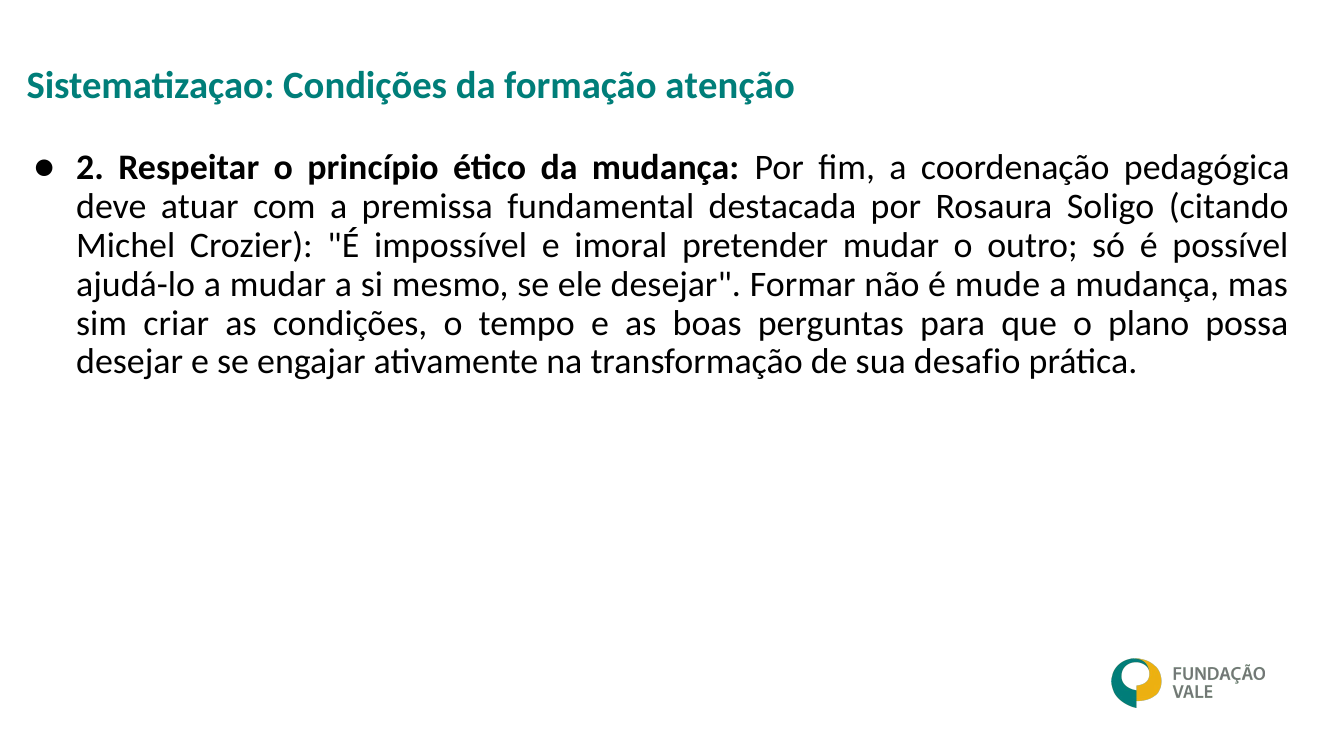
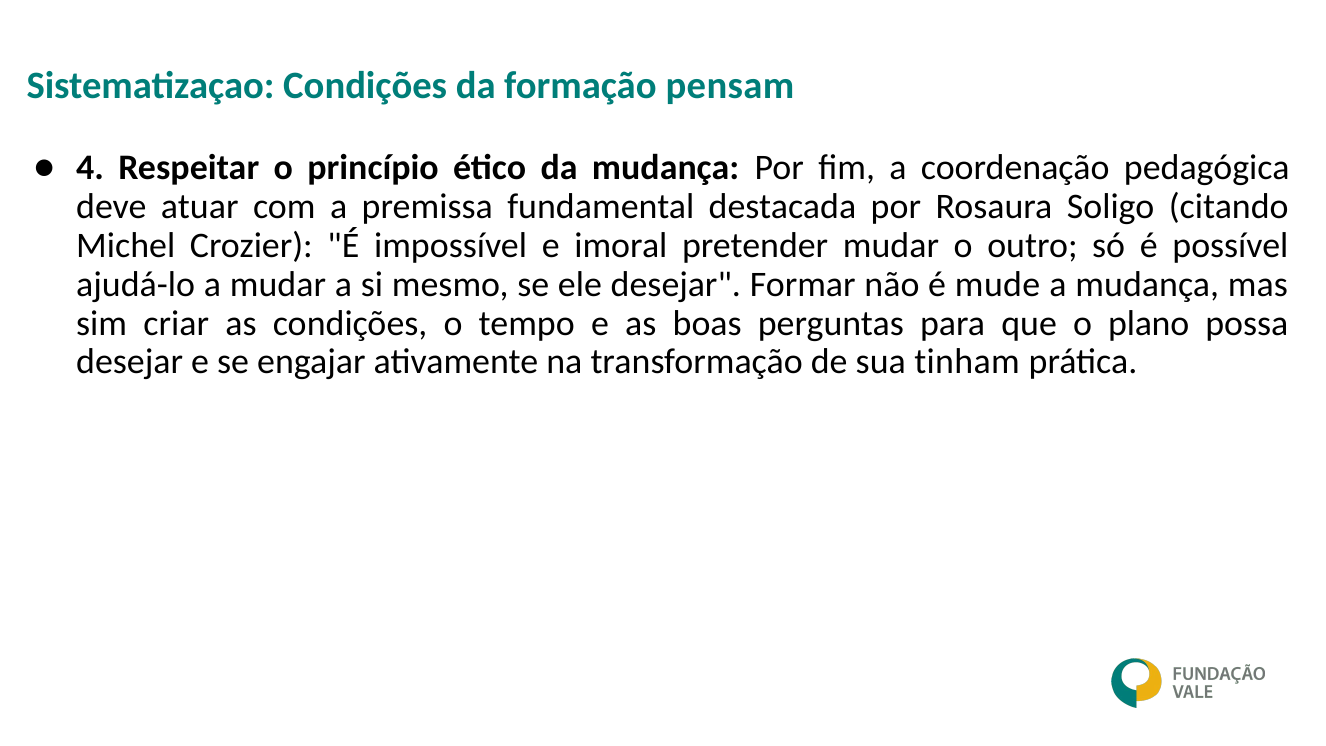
atenção: atenção -> pensam (730, 86)
2: 2 -> 4 (90, 168)
desafio: desafio -> tinham (967, 362)
